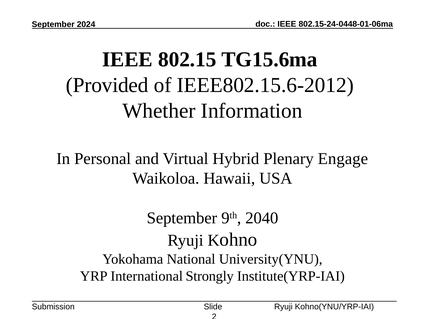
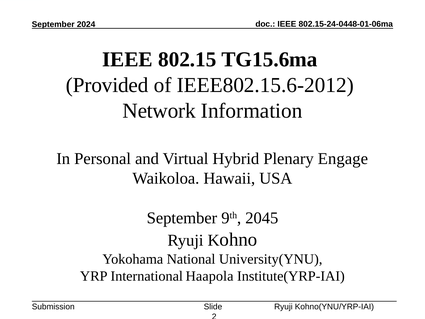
Whether: Whether -> Network (159, 111)
2040: 2040 -> 2045 (262, 218)
Strongly: Strongly -> Haapola (210, 276)
